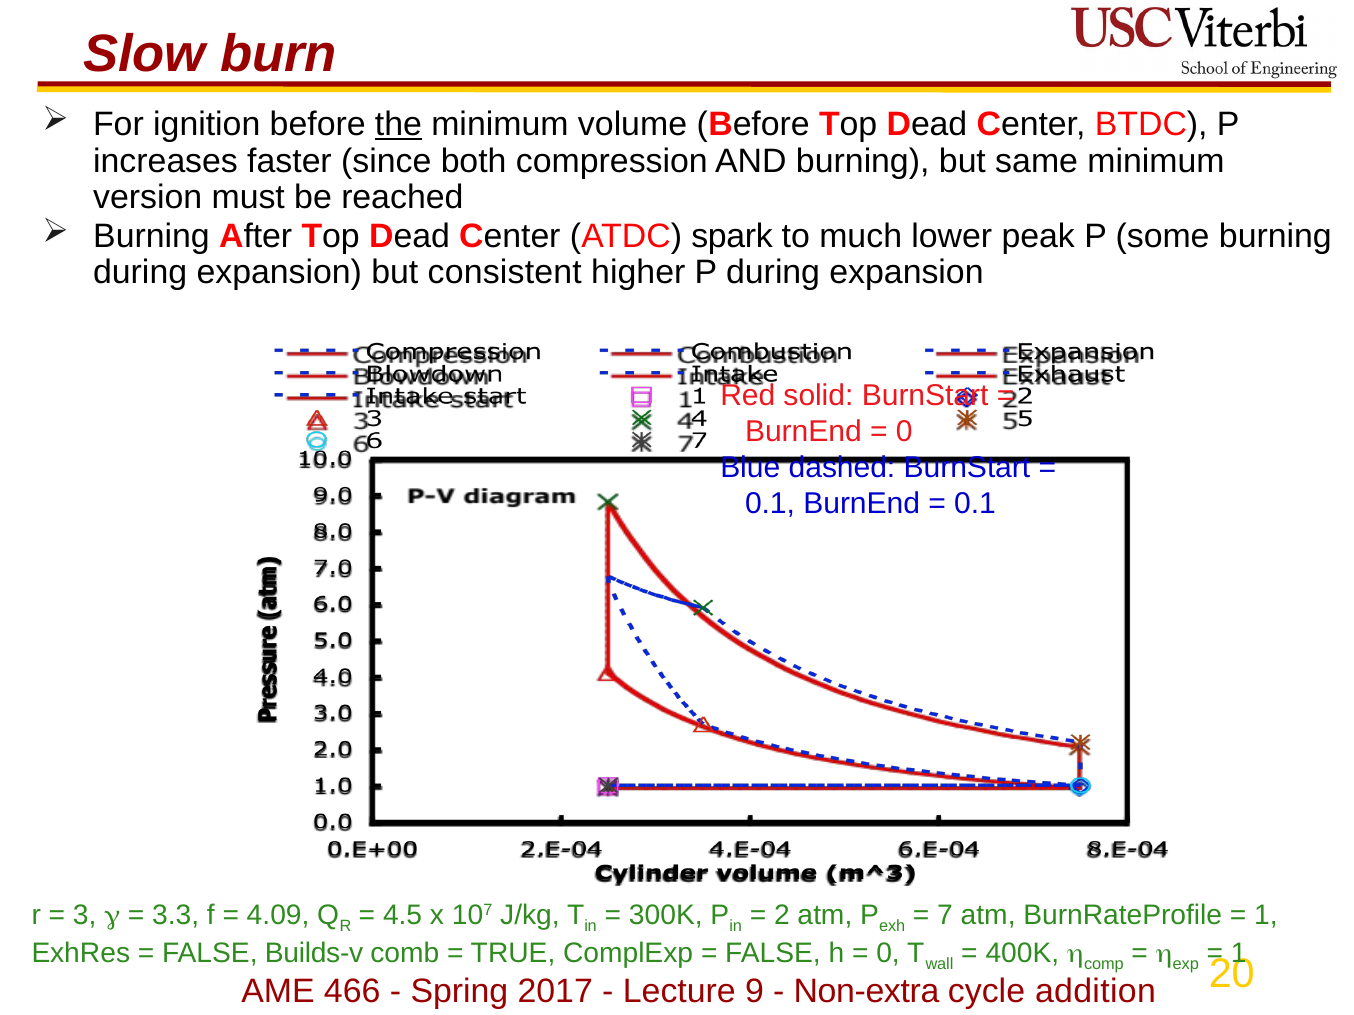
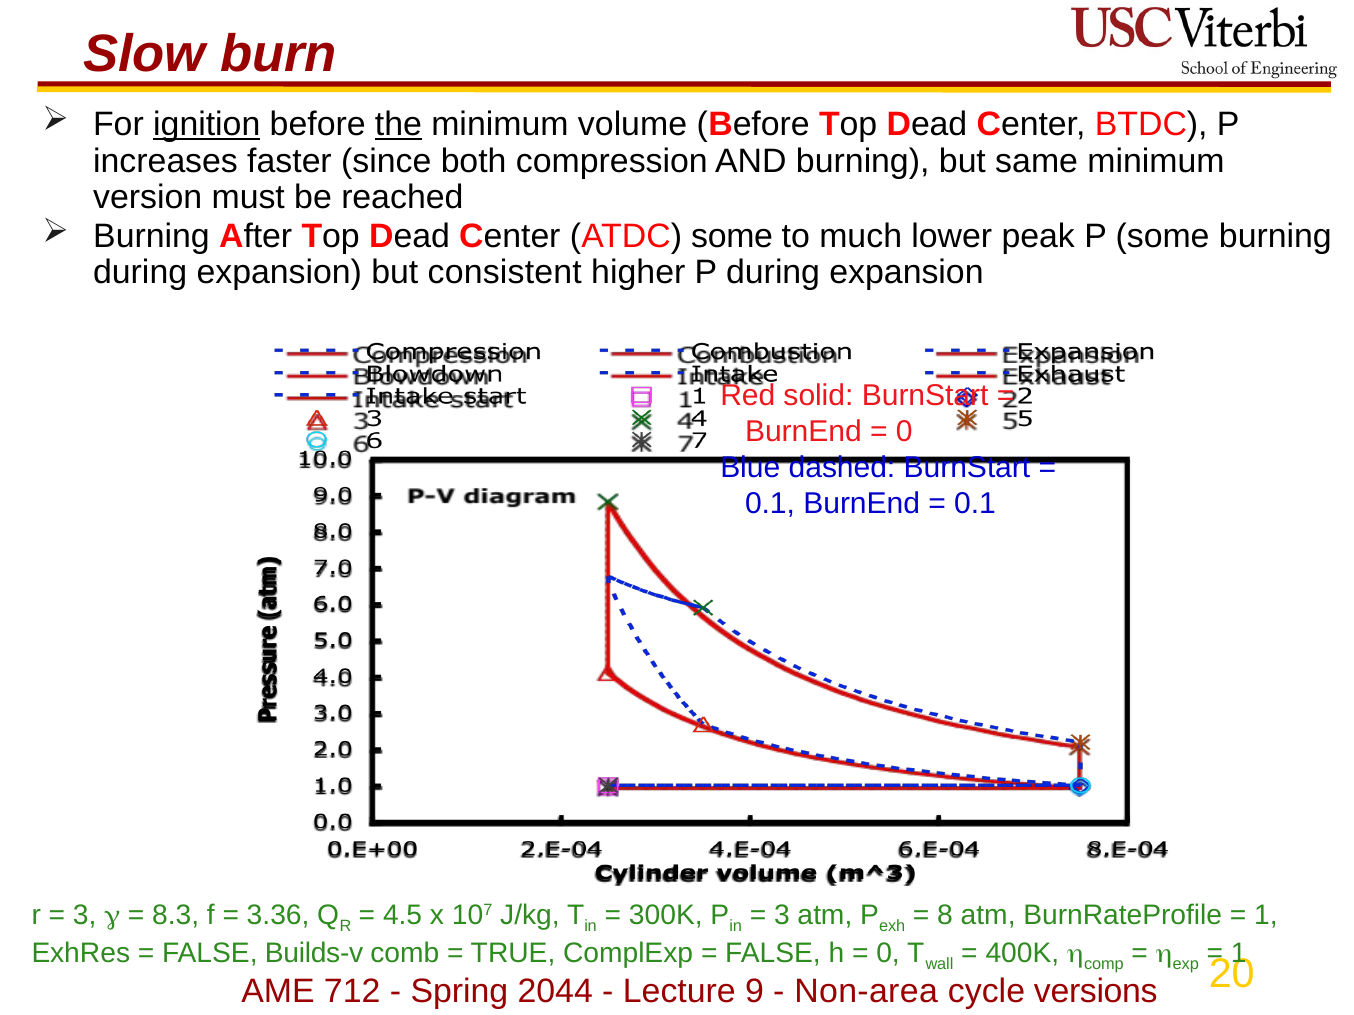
ignition underline: none -> present (207, 125)
ATDC spark: spark -> some (732, 236)
3.3: 3.3 -> 8.3 (176, 915)
4.09: 4.09 -> 3.36 (278, 915)
2: 2 -> 3 (782, 915)
7: 7 -> 8 (945, 915)
466: 466 -> 712 (352, 992)
2017: 2017 -> 2044 (555, 992)
Non-extra: Non-extra -> Non-area (866, 992)
addition: addition -> versions (1096, 992)
